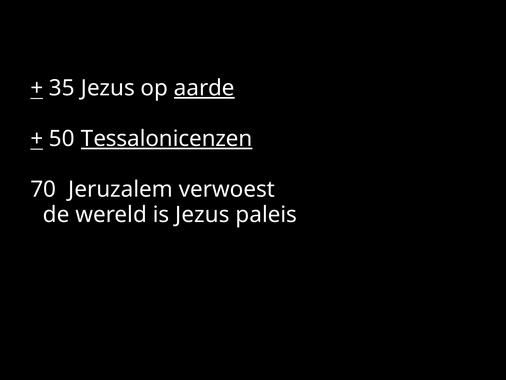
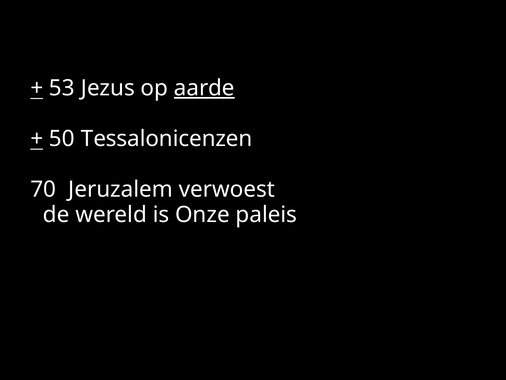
35: 35 -> 53 (62, 88)
Tessalonicenzen underline: present -> none (167, 139)
is Jezus: Jezus -> Onze (202, 215)
